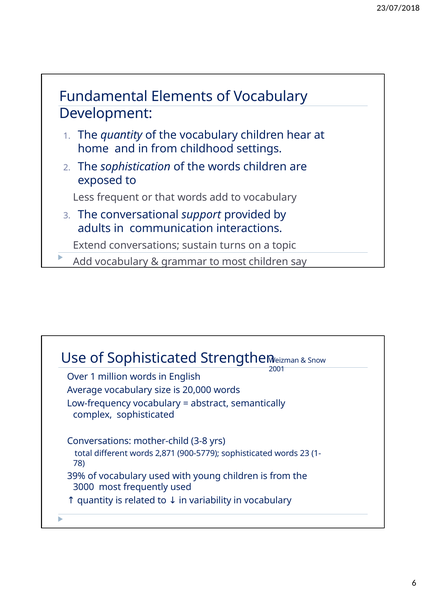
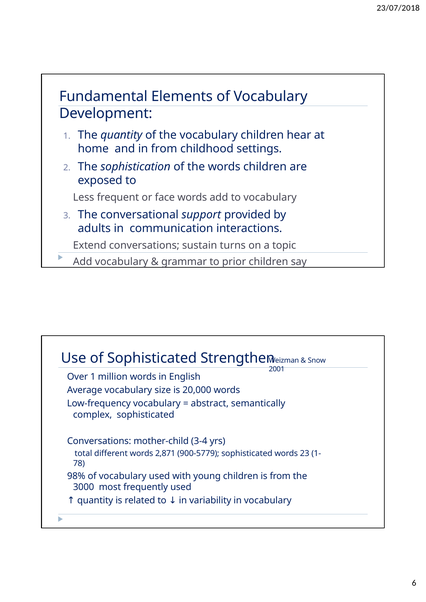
that: that -> face (165, 198)
to most: most -> prior (234, 262)
3-8: 3-8 -> 3-4 (199, 442)
39%: 39% -> 98% (76, 477)
